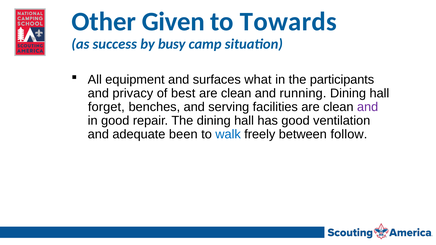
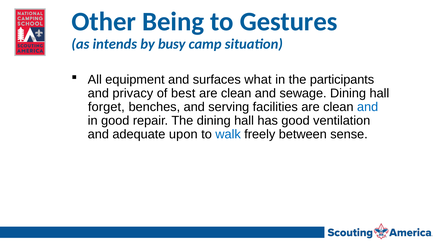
Given: Given -> Being (173, 22)
Towards: Towards -> Gestures (289, 22)
success: success -> intends (115, 44)
running: running -> sewage (303, 93)
and colour: purple -> blue (368, 107)
been: been -> upon (183, 135)
follow: follow -> sense (349, 135)
